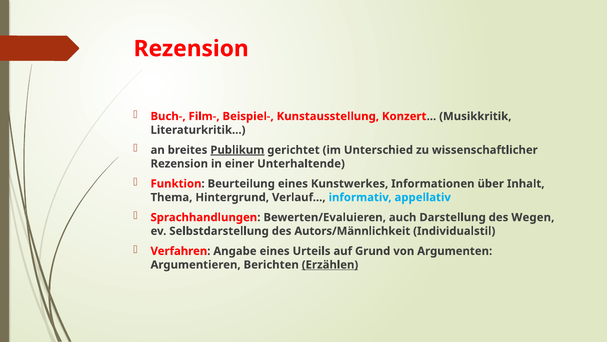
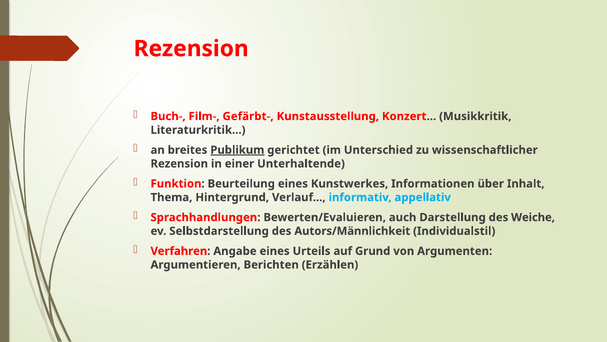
Beispiel-: Beispiel- -> Gefärbt- (248, 116)
Wegen: Wegen -> Weiche (533, 217)
Erzählen underline: present -> none (330, 264)
